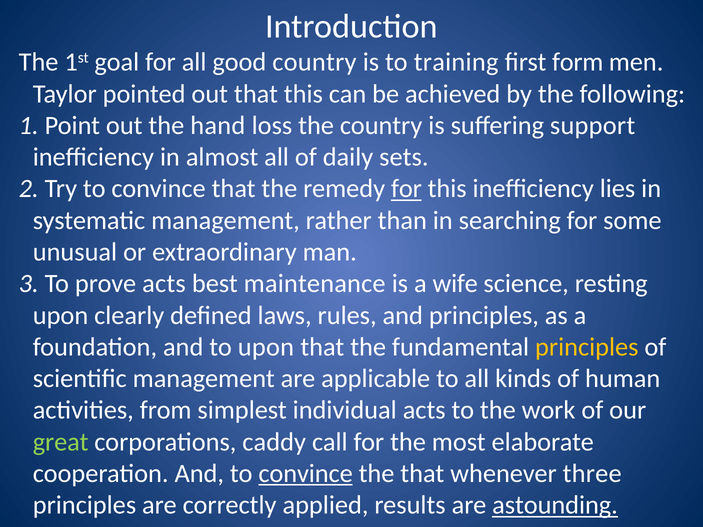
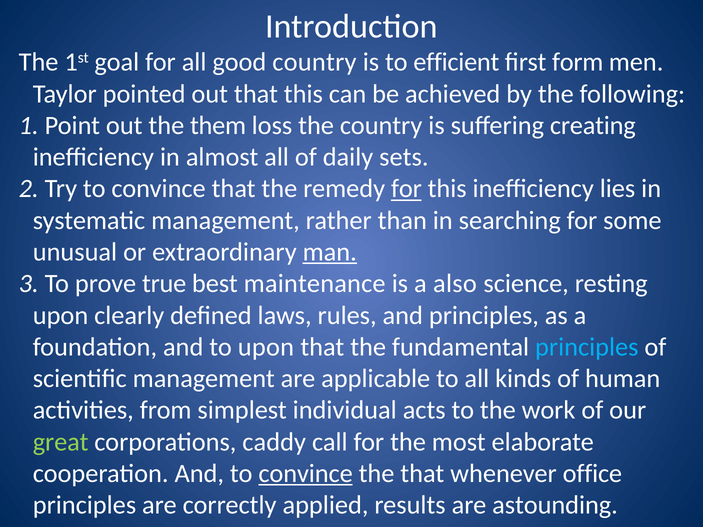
training: training -> efficient (456, 62)
hand: hand -> them (218, 126)
support: support -> creating (593, 126)
man underline: none -> present (330, 252)
prove acts: acts -> true (164, 284)
wife: wife -> also (455, 284)
principles colour: yellow -> light blue (587, 347)
three: three -> office (592, 474)
astounding underline: present -> none (555, 505)
